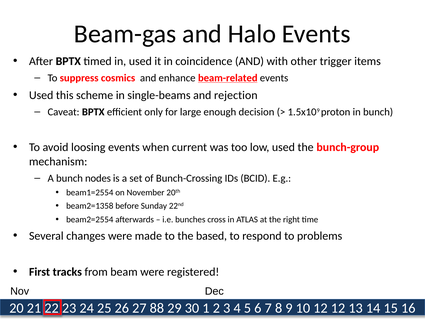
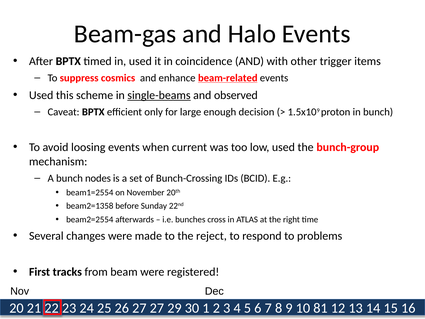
single-beams underline: none -> present (159, 95)
rejection: rejection -> observed (236, 95)
based: based -> reject (211, 236)
27 88: 88 -> 27 (157, 308)
10 12: 12 -> 81 (320, 308)
